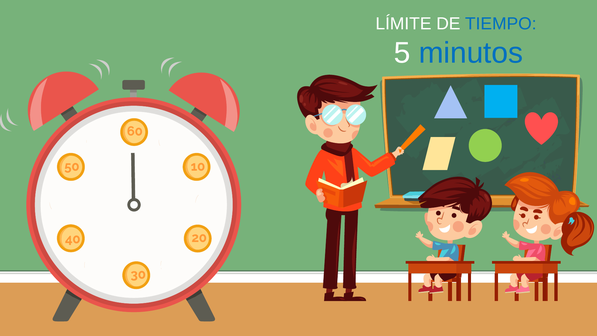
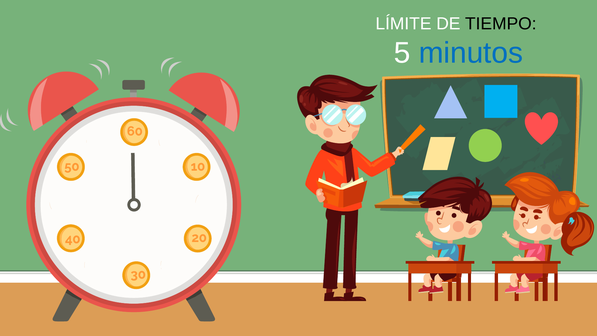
TIEMPO colour: blue -> black (501, 24)
